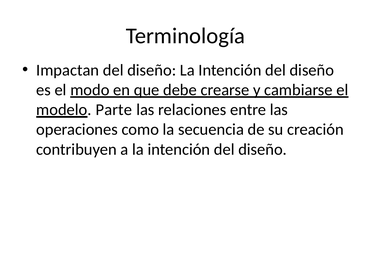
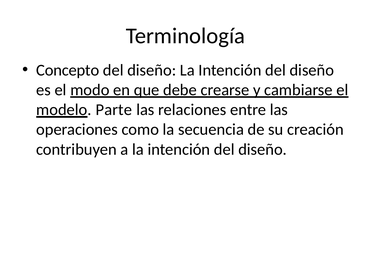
Impactan: Impactan -> Concepto (68, 70)
